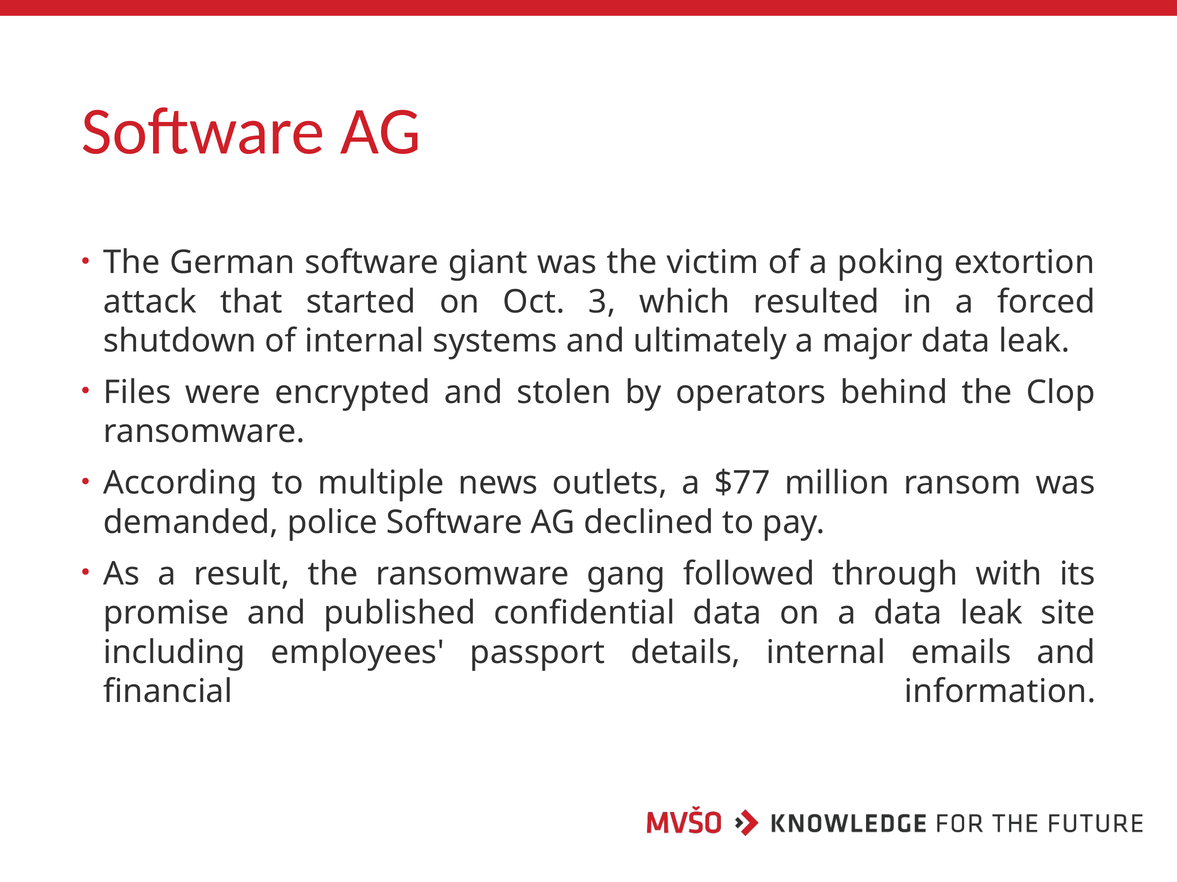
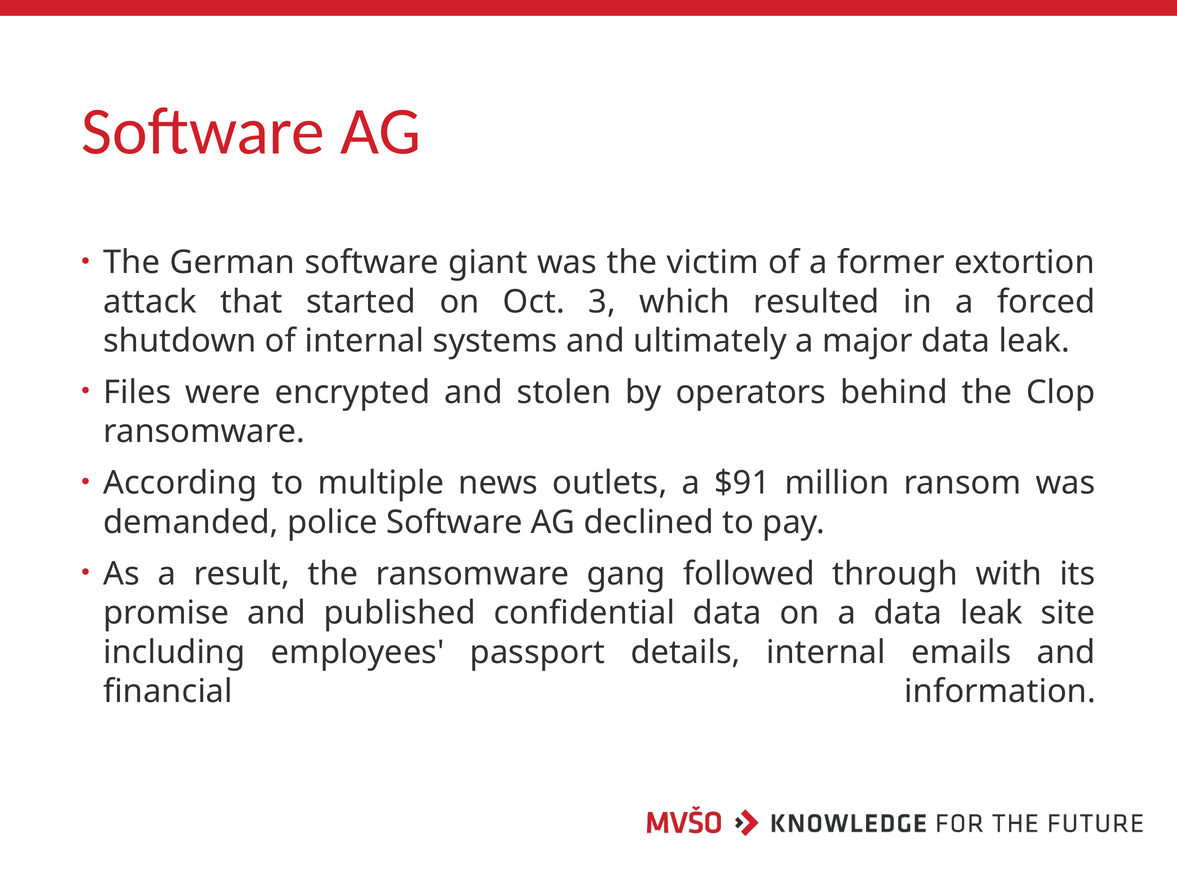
poking: poking -> former (891, 263)
$77: $77 -> $91 (742, 484)
